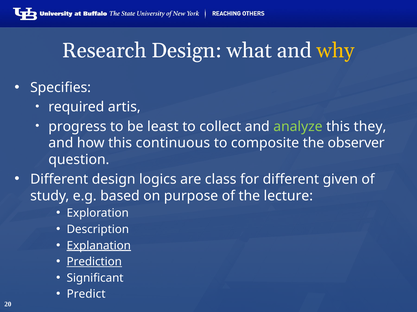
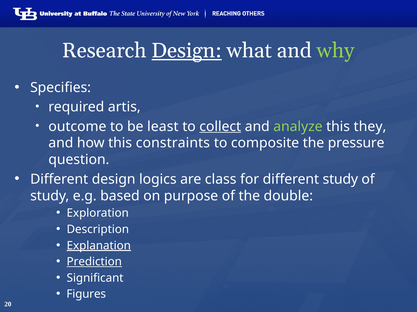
Design underline: none -> present (187, 51)
why colour: yellow -> light green (336, 51)
progress: progress -> outcome (77, 127)
collect underline: none -> present (220, 127)
continuous: continuous -> constraints (173, 143)
observer: observer -> pressure (356, 143)
different given: given -> study (340, 180)
lecture: lecture -> double (288, 196)
Predict: Predict -> Figures (86, 295)
